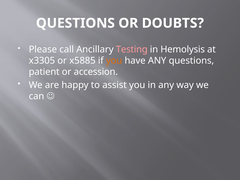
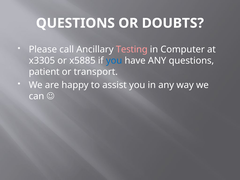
Hemolysis: Hemolysis -> Computer (183, 49)
you colour: orange -> blue (114, 61)
accession: accession -> transport (96, 72)
